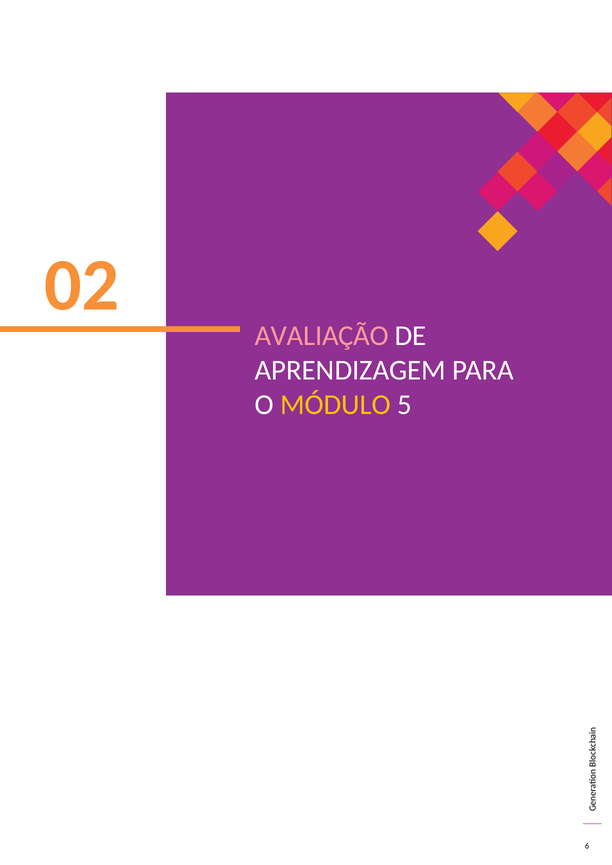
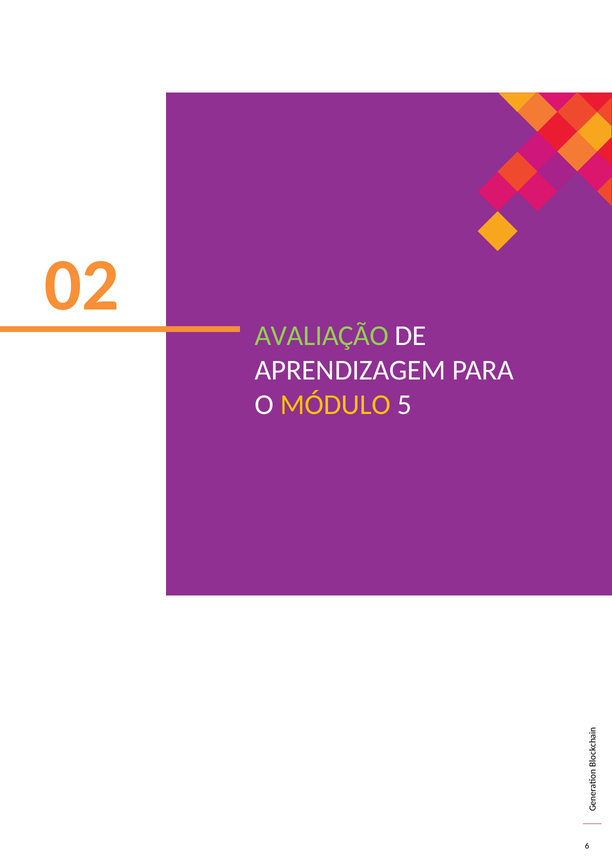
AVALIAÇÃO colour: pink -> light green (322, 336)
